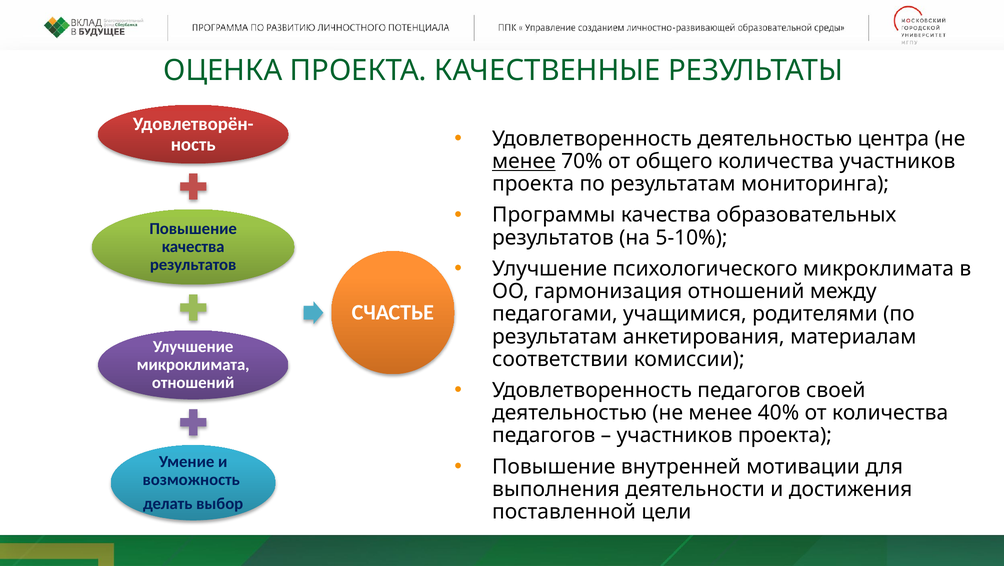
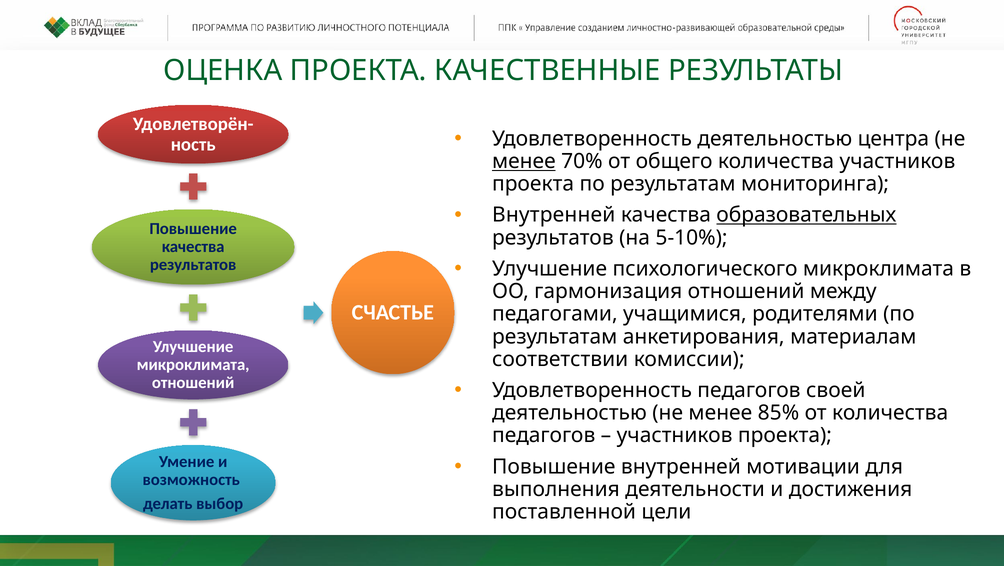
Программы: Программы -> Внутренней (554, 215)
образовательных underline: none -> present (806, 215)
40%: 40% -> 85% (778, 413)
